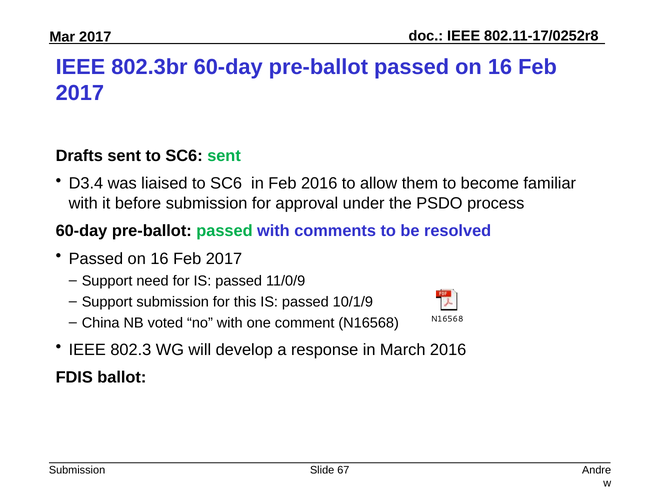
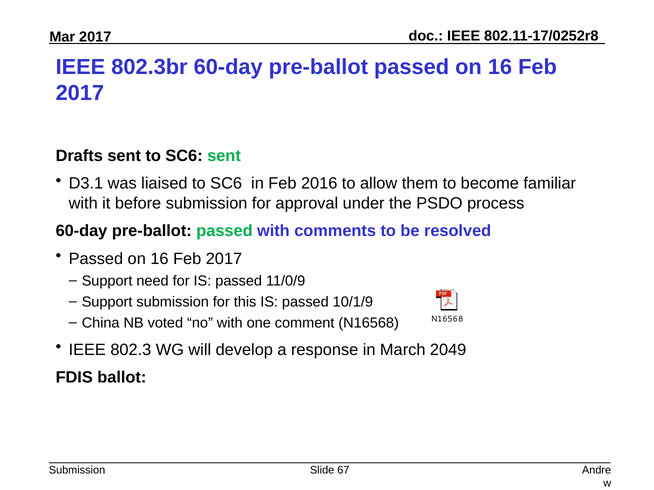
D3.4: D3.4 -> D3.1 (86, 184)
March 2016: 2016 -> 2049 (448, 350)
